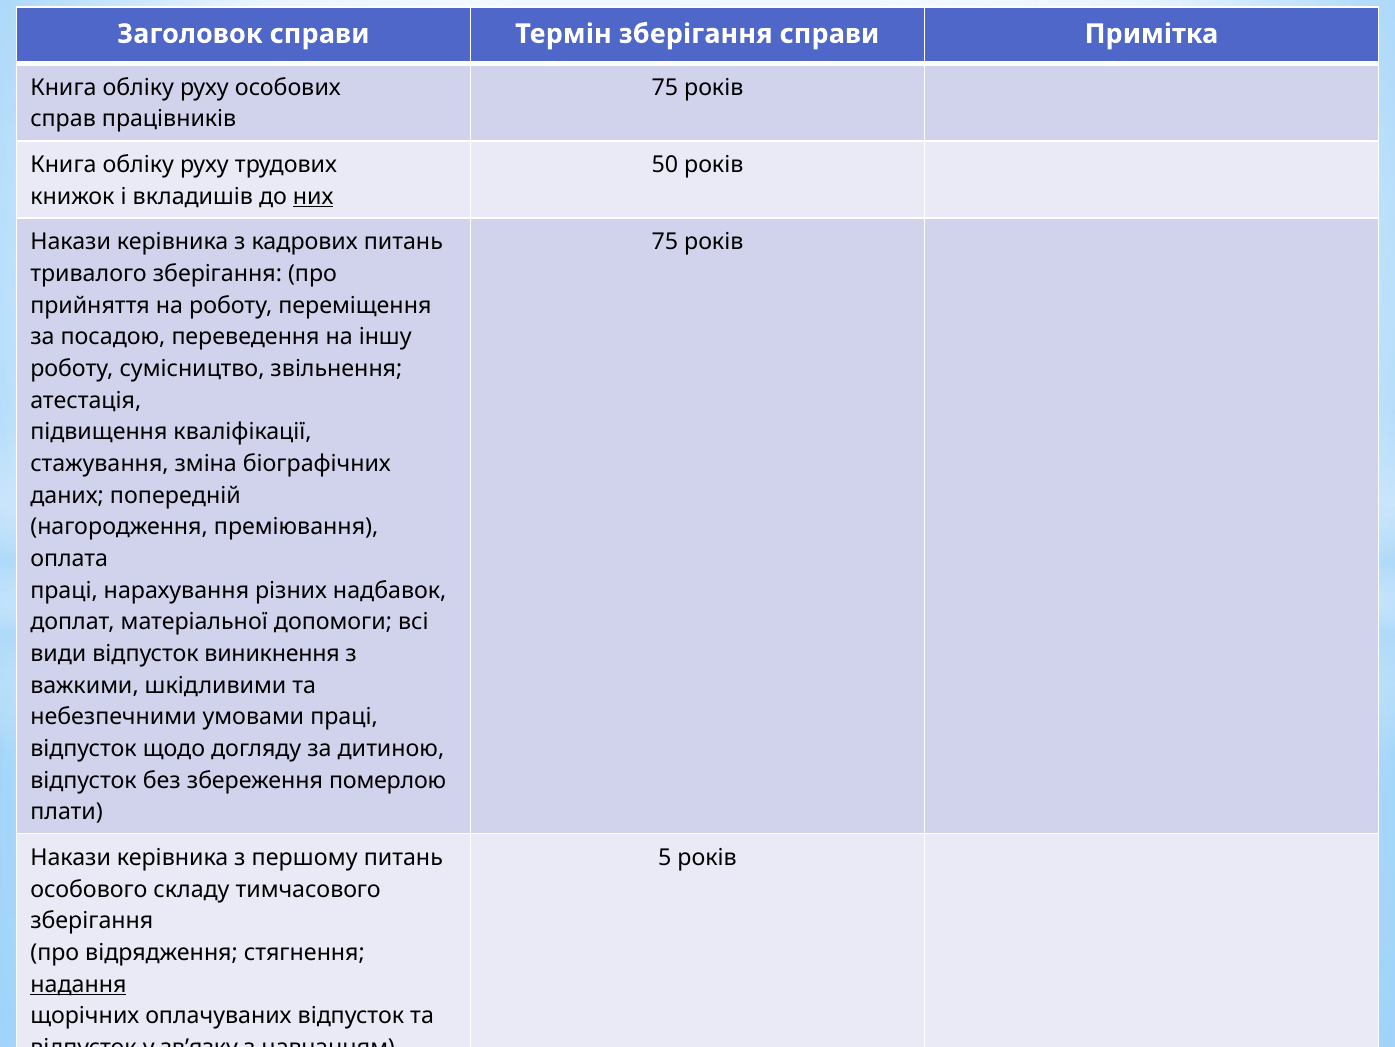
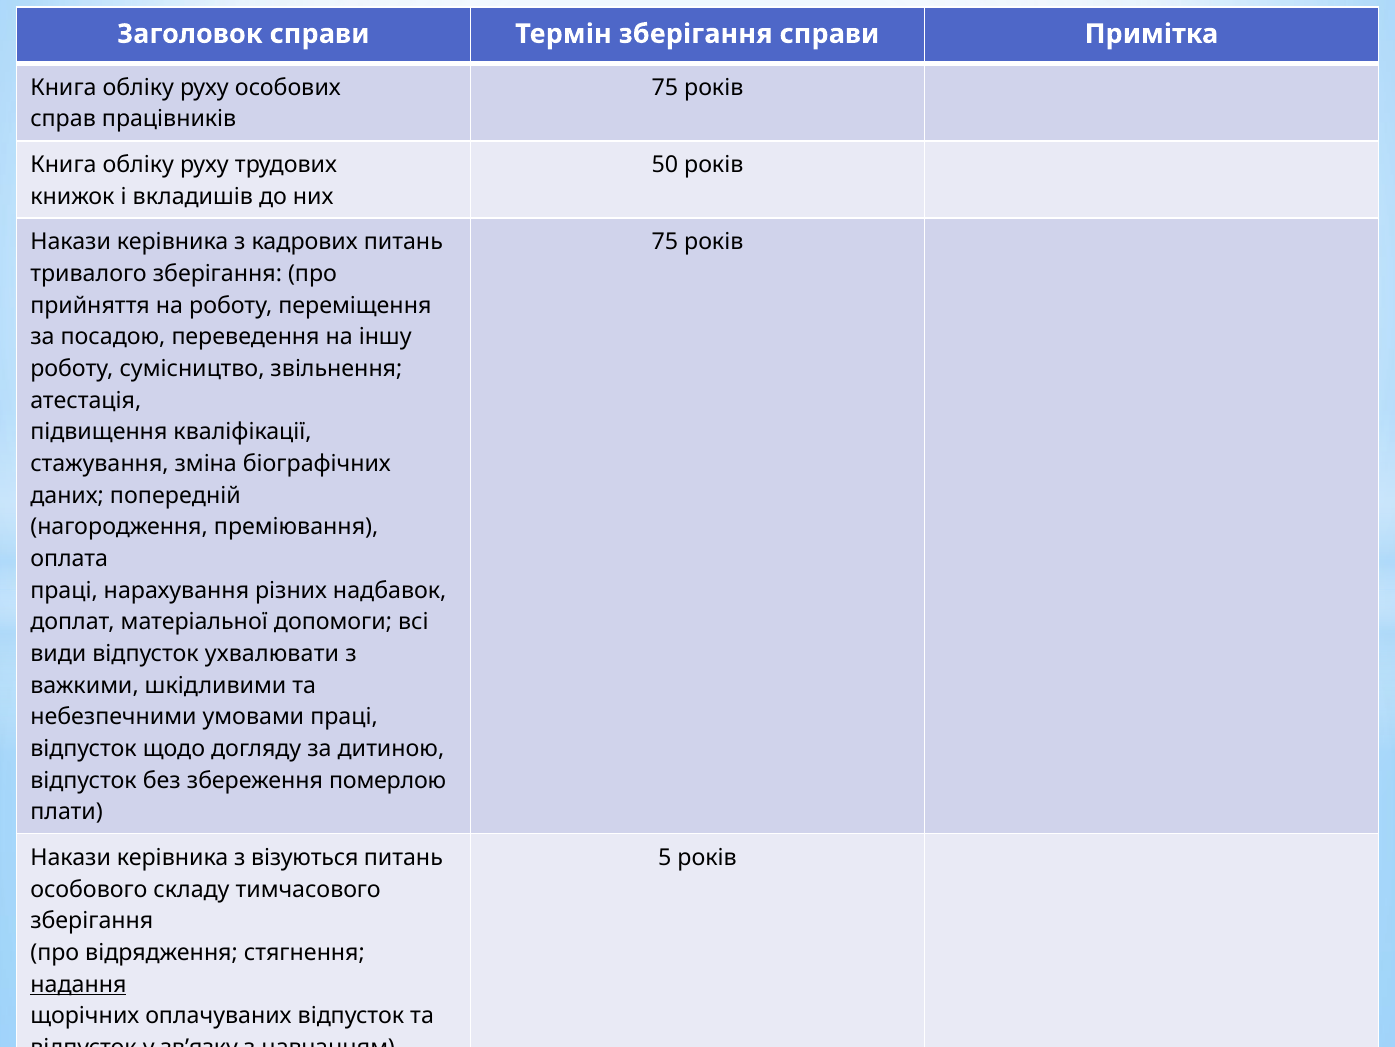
них underline: present -> none (313, 196)
виникнення: виникнення -> ухвалювати (272, 653)
першому: першому -> візуються (305, 857)
